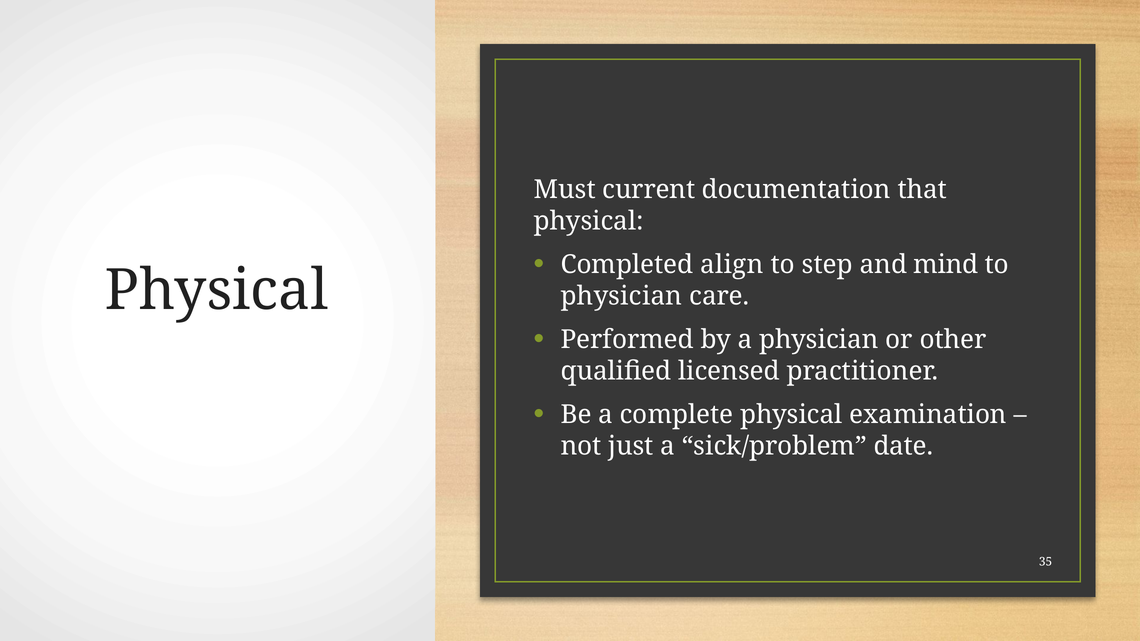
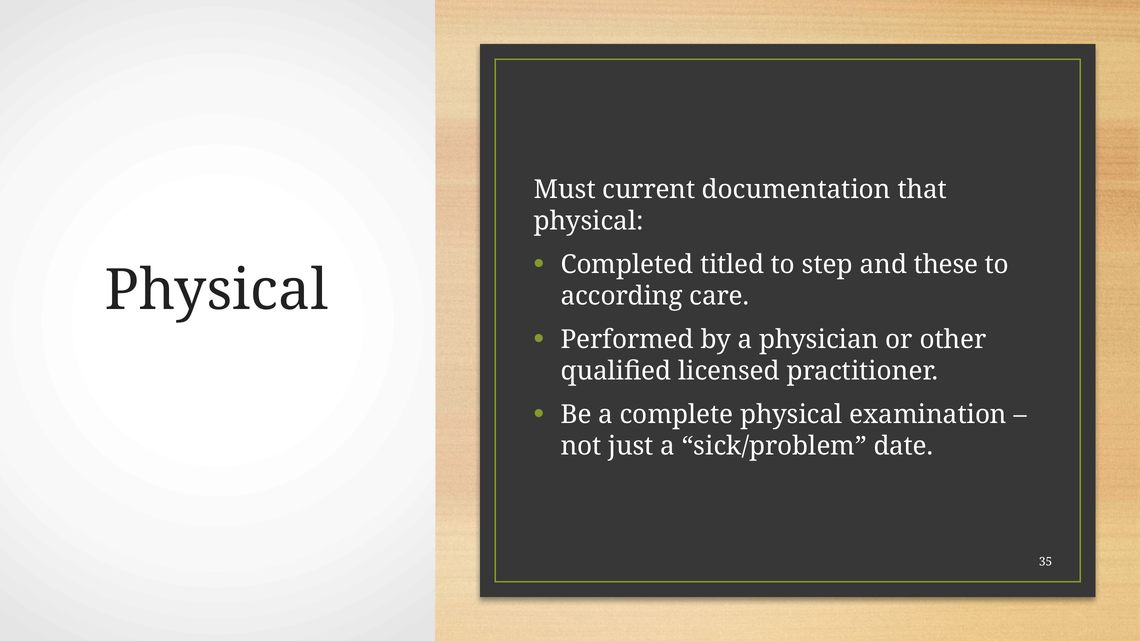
align: align -> titled (732, 265)
mind: mind -> these (946, 265)
physician: physician -> according (622, 296)
